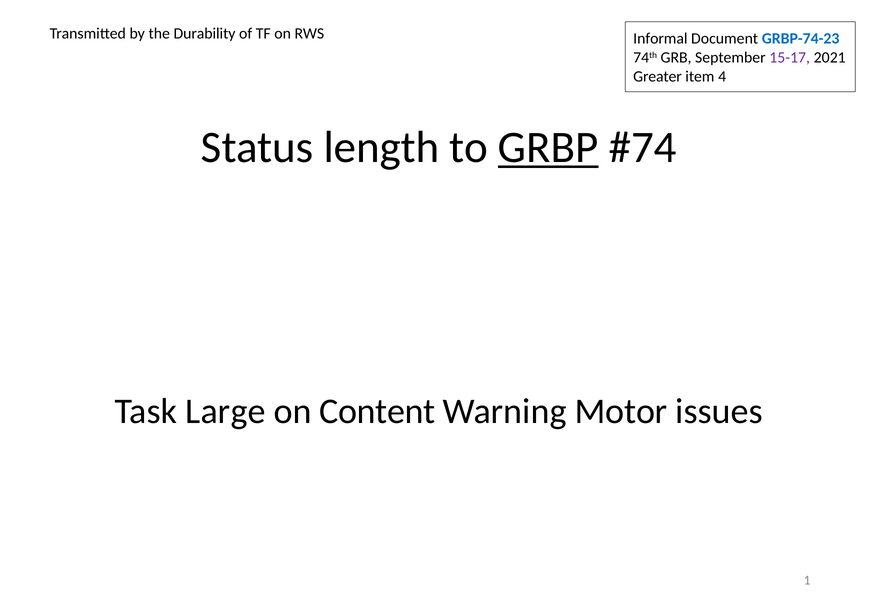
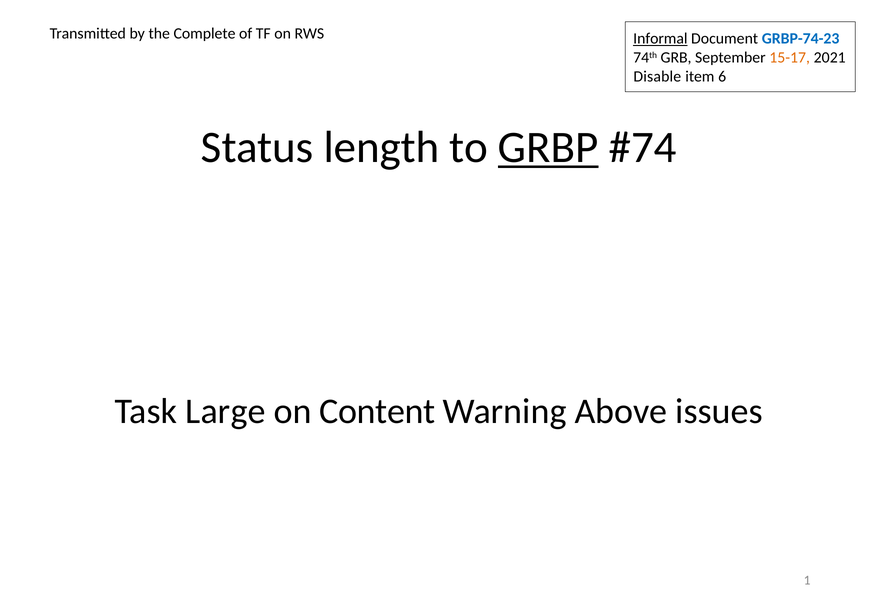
Durability: Durability -> Complete (205, 33)
Informal underline: none -> present (660, 39)
15-17 colour: purple -> orange (790, 58)
Greater: Greater -> Disable (657, 77)
4: 4 -> 6 (722, 77)
Motor: Motor -> Above (621, 412)
